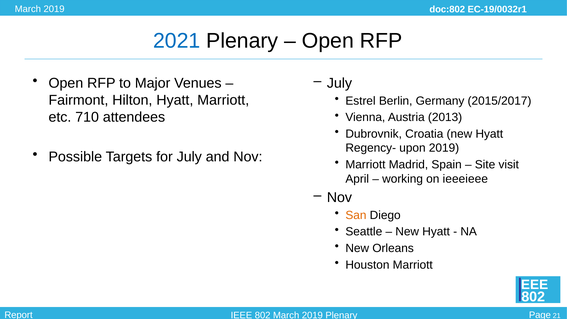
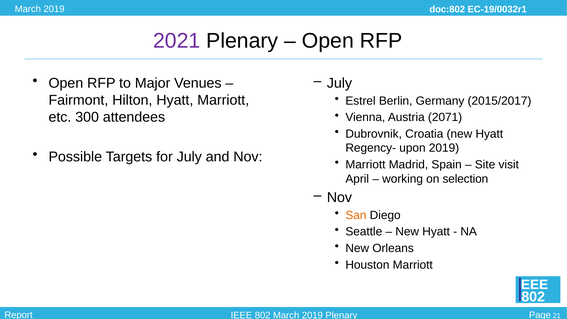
2021 colour: blue -> purple (177, 41)
710: 710 -> 300 (87, 117)
2013: 2013 -> 2071 (445, 117)
ieeeieee: ieeeieee -> selection (465, 179)
